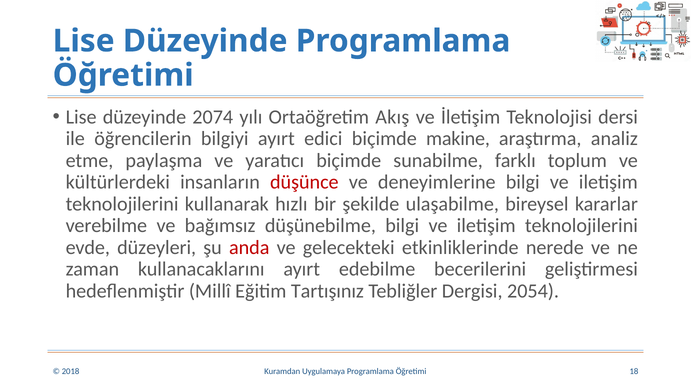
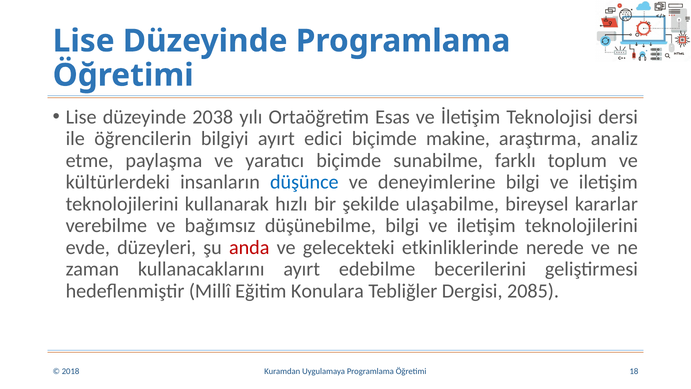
2074: 2074 -> 2038 (213, 117)
Akış: Akış -> Esas (393, 117)
düşünce colour: red -> blue (304, 182)
Tartışınız: Tartışınız -> Konulara (327, 291)
2054: 2054 -> 2085 (533, 291)
